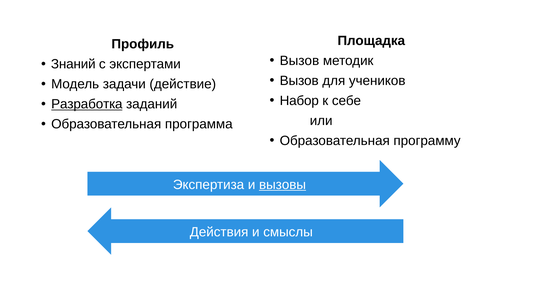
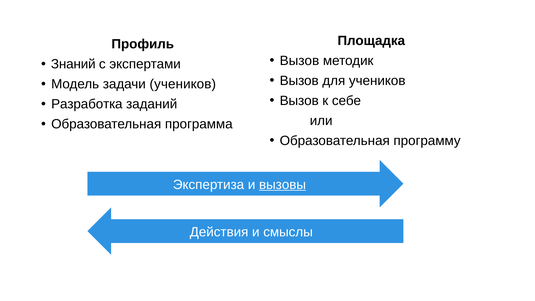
задачи действие: действие -> учеников (183, 84)
Набор: Набор -> Вызов (299, 101)
Разработка underline: present -> none (87, 104)
